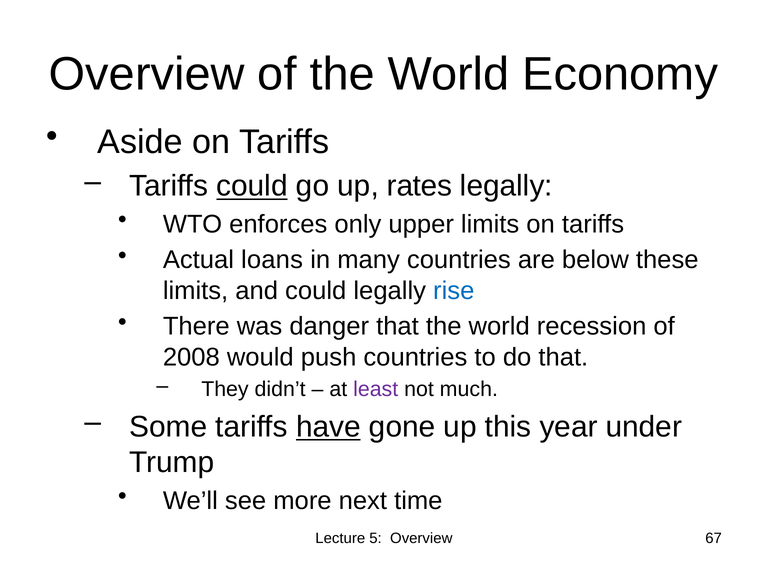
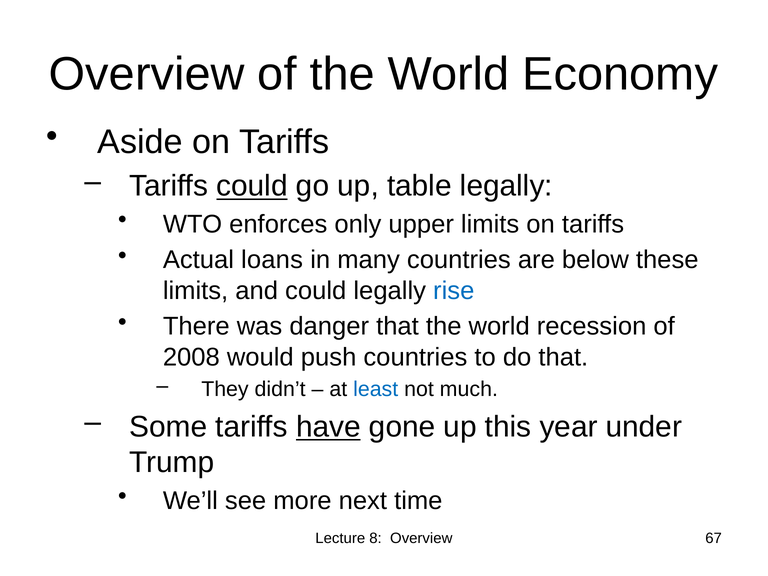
rates: rates -> table (419, 186)
least colour: purple -> blue (376, 389)
5: 5 -> 8 (376, 538)
